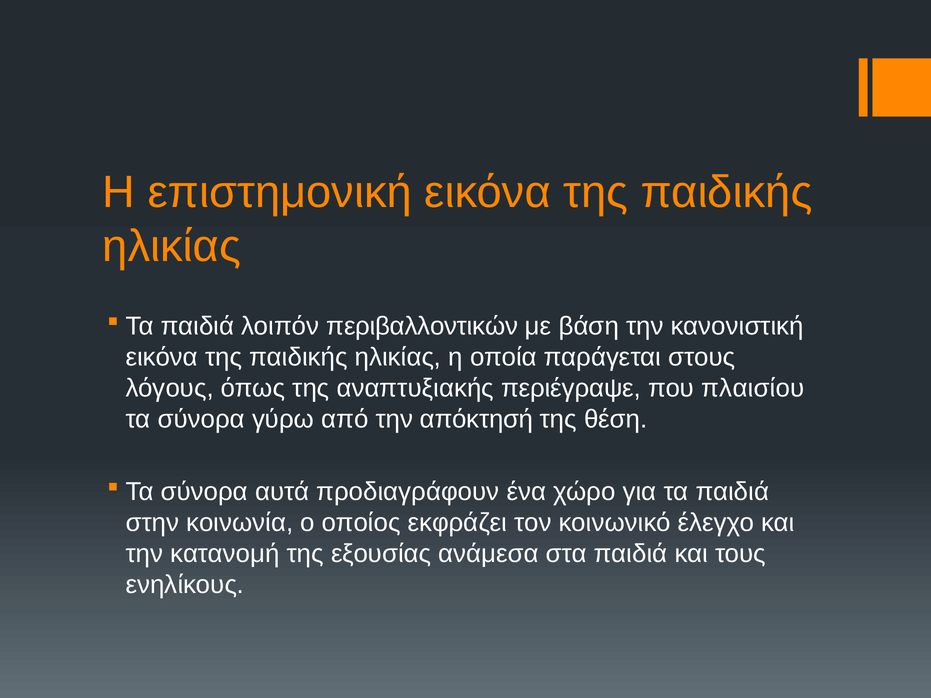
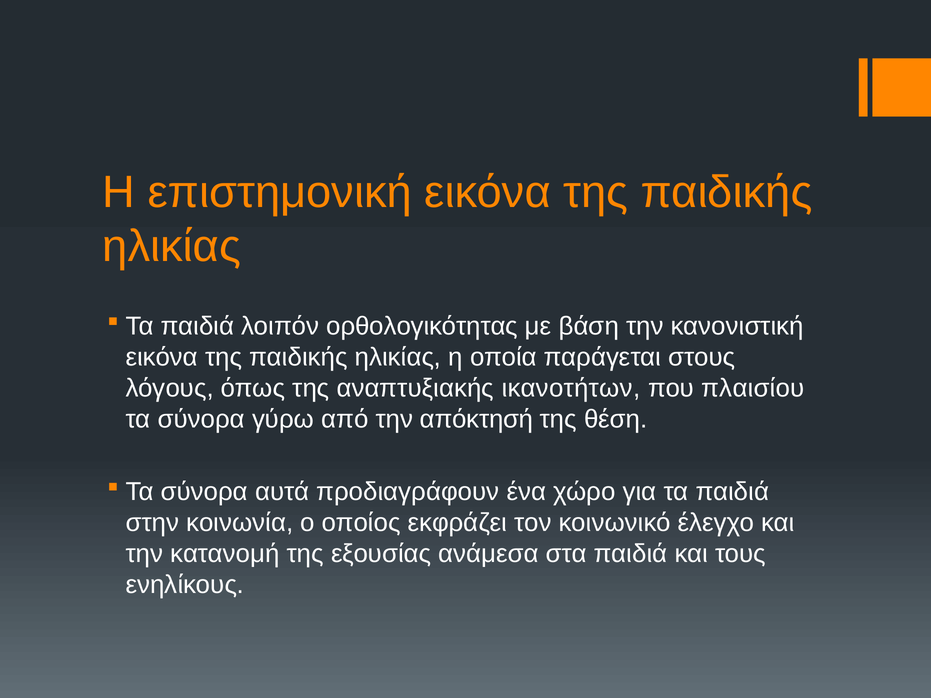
περιβαλλοντικών: περιβαλλοντικών -> ορθολογικότητας (422, 326)
περιέγραψε: περιέγραψε -> ικανοτήτων (571, 388)
